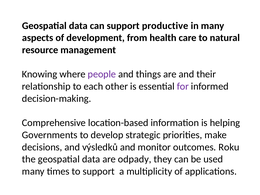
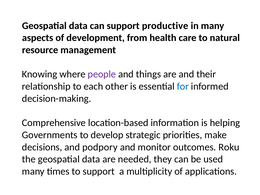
for colour: purple -> blue (183, 86)
výsledků: výsledků -> podpory (100, 147)
odpady: odpady -> needed (135, 159)
